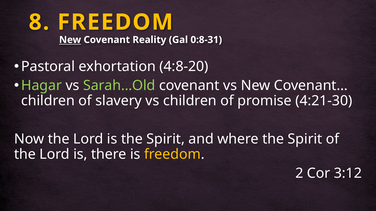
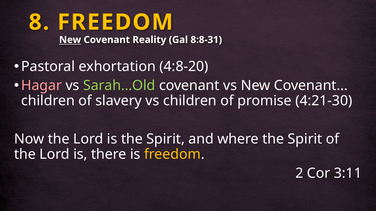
0:8-31: 0:8-31 -> 8:8-31 (206, 40)
Hagar colour: light green -> pink (42, 86)
3:12: 3:12 -> 3:11 (348, 174)
